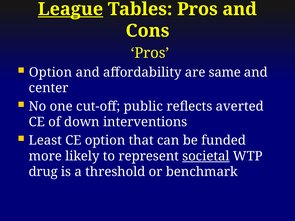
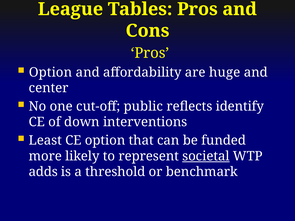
League underline: present -> none (70, 9)
same: same -> huge (225, 72)
averted: averted -> identify (240, 106)
drug: drug -> adds (43, 172)
